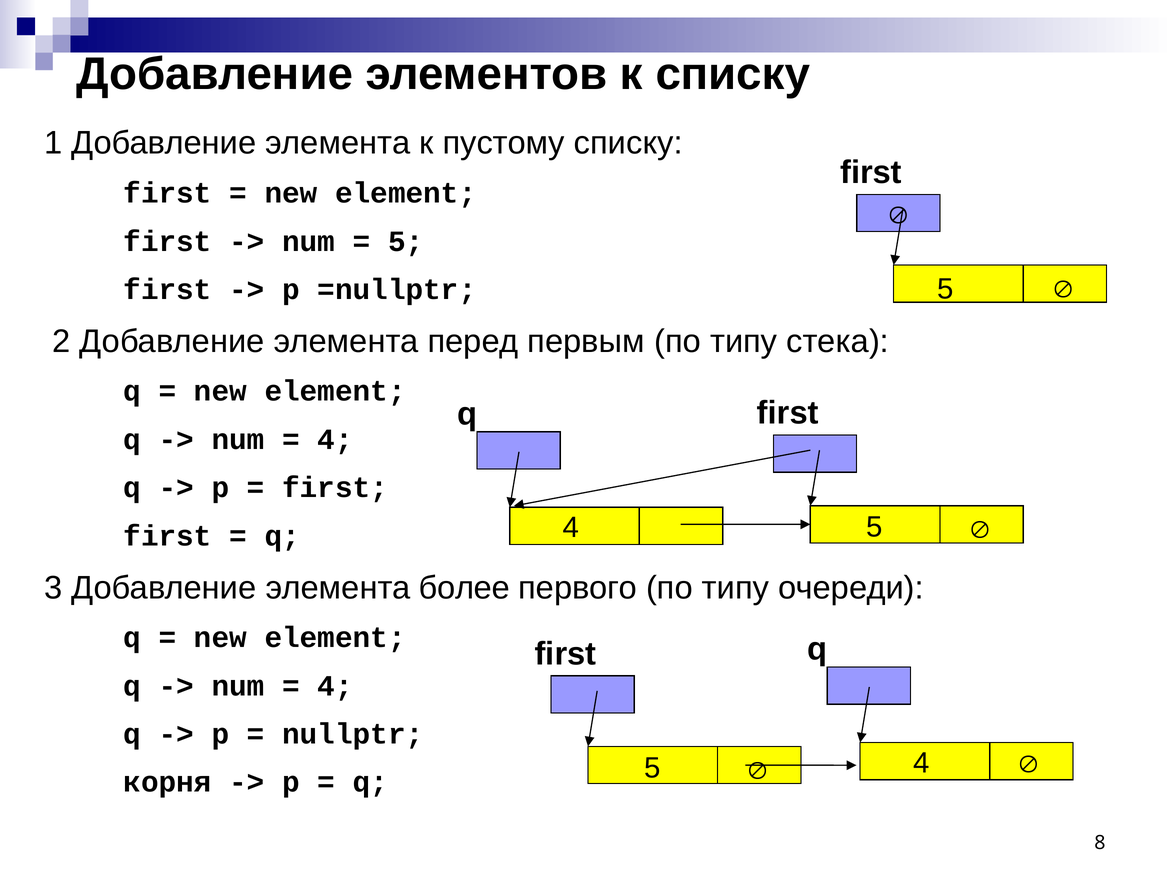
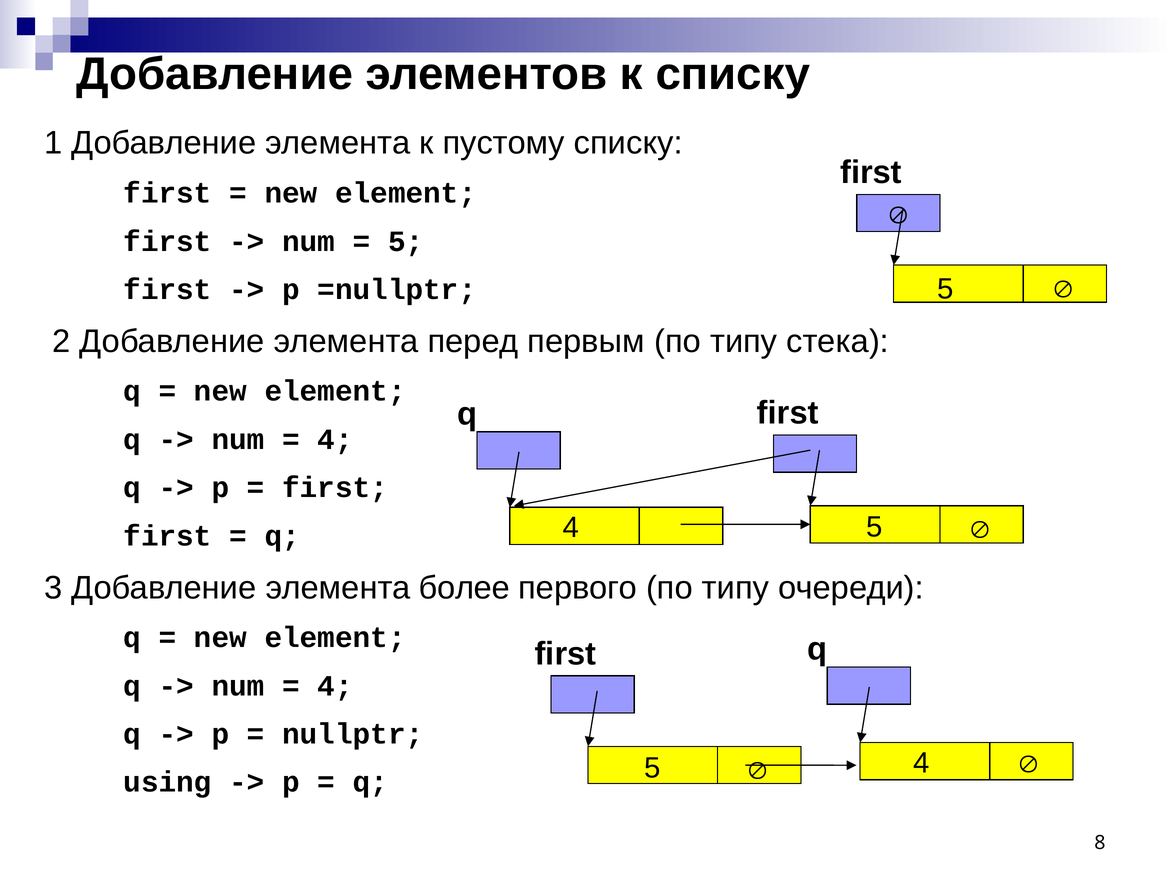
корня: корня -> using (168, 782)
